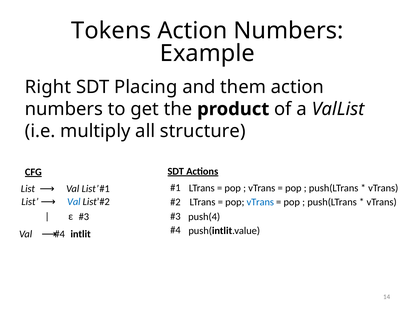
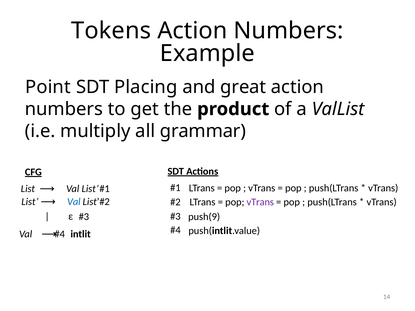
Right: Right -> Point (48, 87)
them: them -> great (243, 87)
structure: structure -> grammar (203, 131)
vTrans colour: blue -> purple (260, 202)
push(4: push(4 -> push(9 (204, 217)
